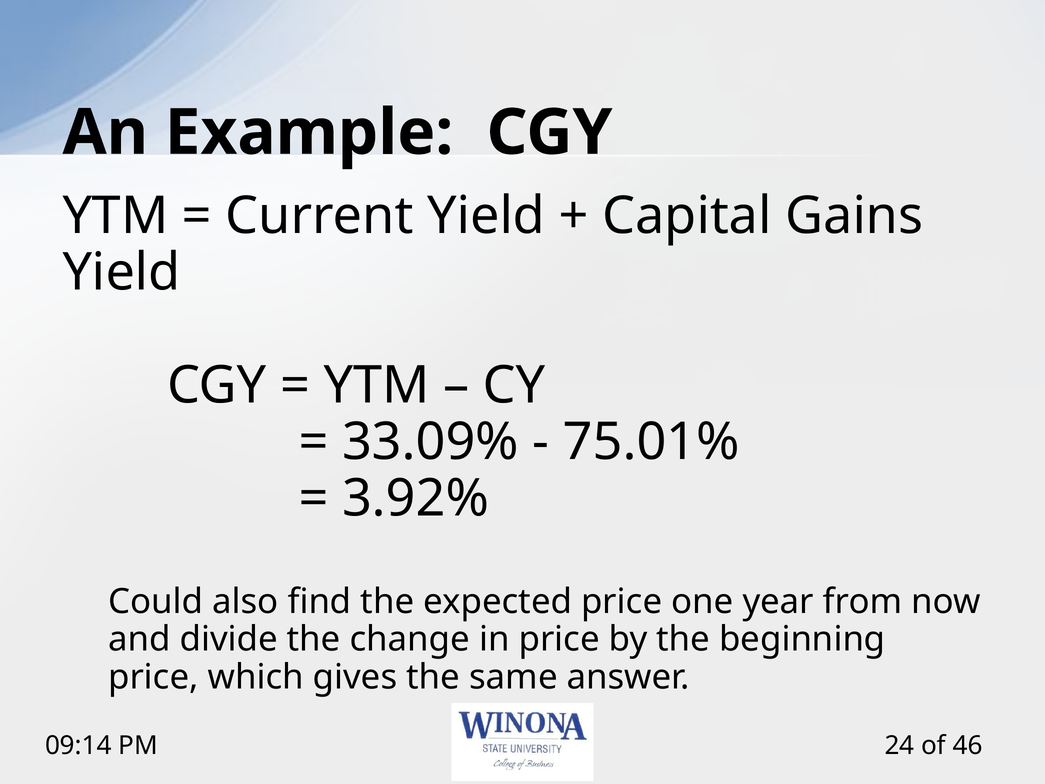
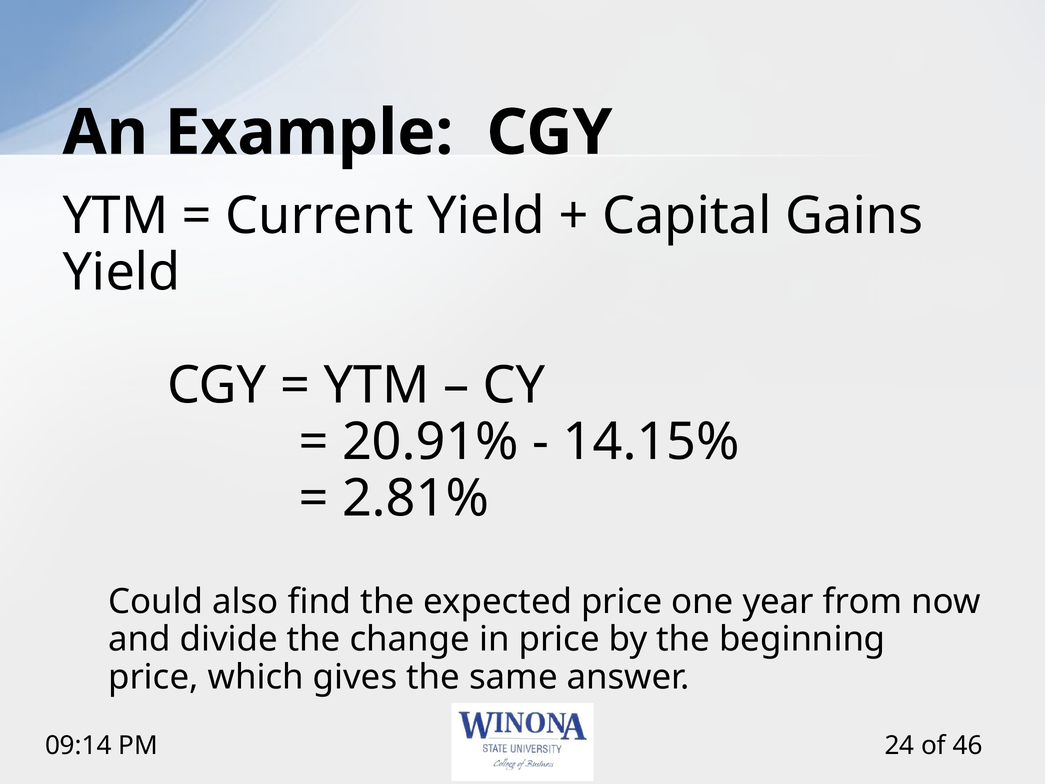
33.09%: 33.09% -> 20.91% (430, 442)
75.01%: 75.01% -> 14.15% (651, 442)
3.92%: 3.92% -> 2.81% (416, 498)
